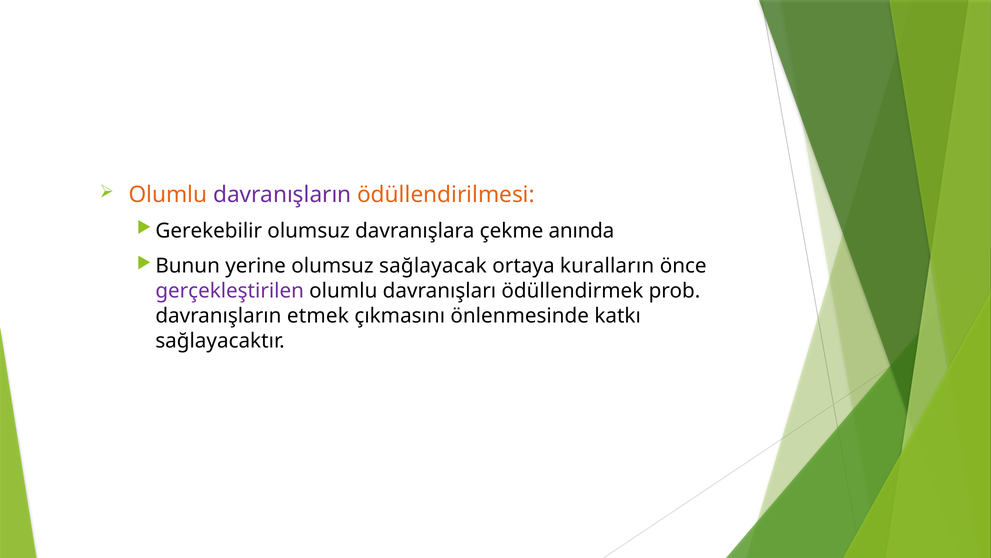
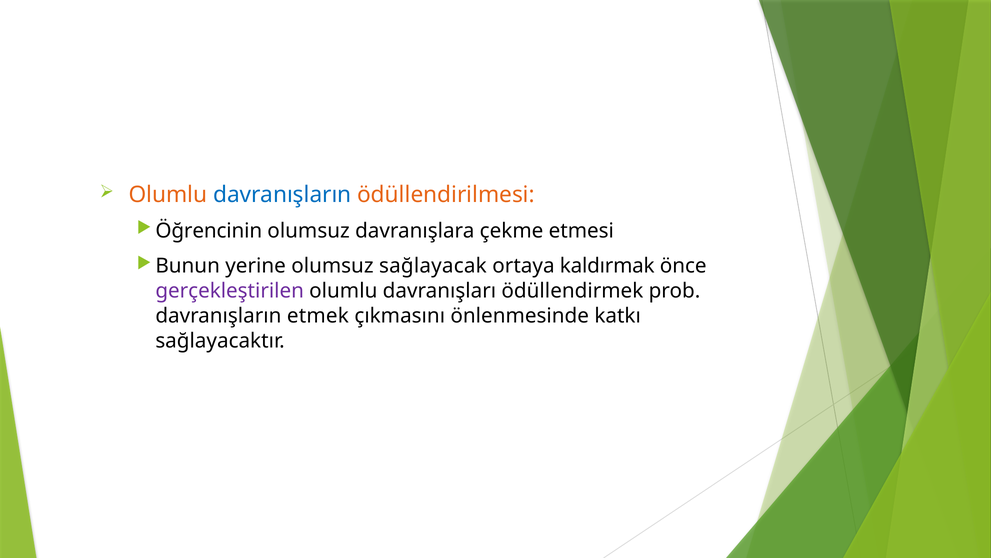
davranışların colour: purple -> blue (282, 195)
Gerekebilir: Gerekebilir -> Öğrencinin (209, 231)
anında: anında -> etmesi (581, 231)
kuralların: kuralların -> kaldırmak (607, 266)
